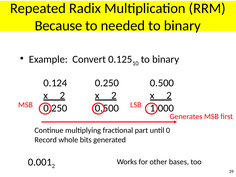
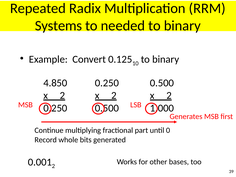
Because: Because -> Systems (59, 26)
0.124: 0.124 -> 4.850 (55, 83)
